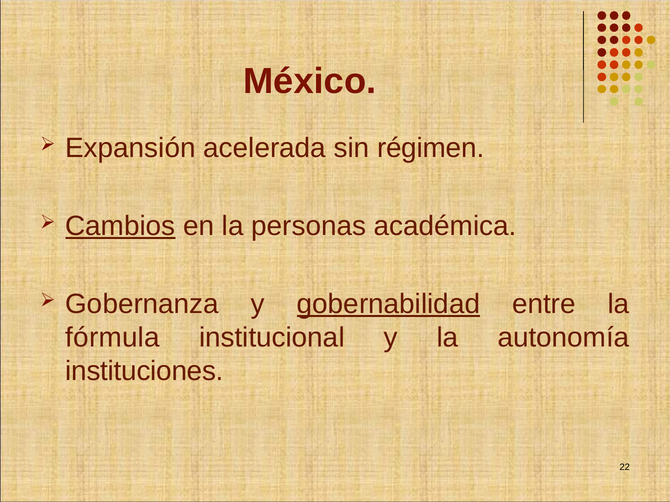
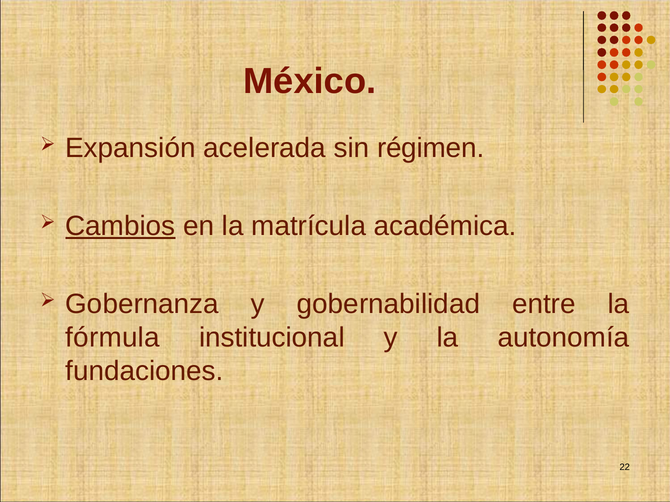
personas: personas -> matrícula (309, 226)
gobernabilidad underline: present -> none (388, 304)
instituciones: instituciones -> fundaciones (144, 371)
